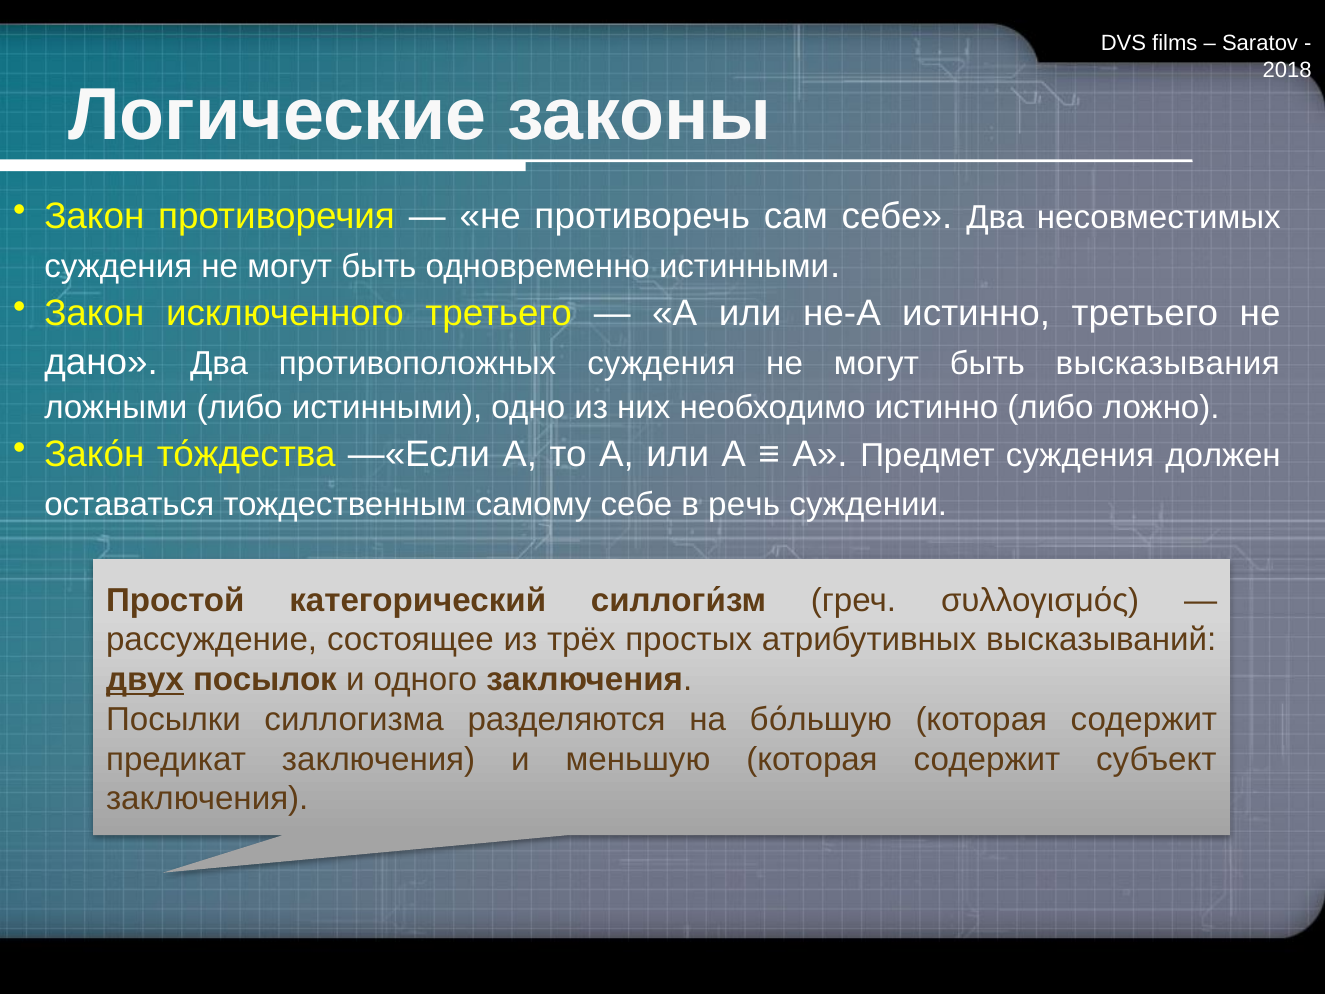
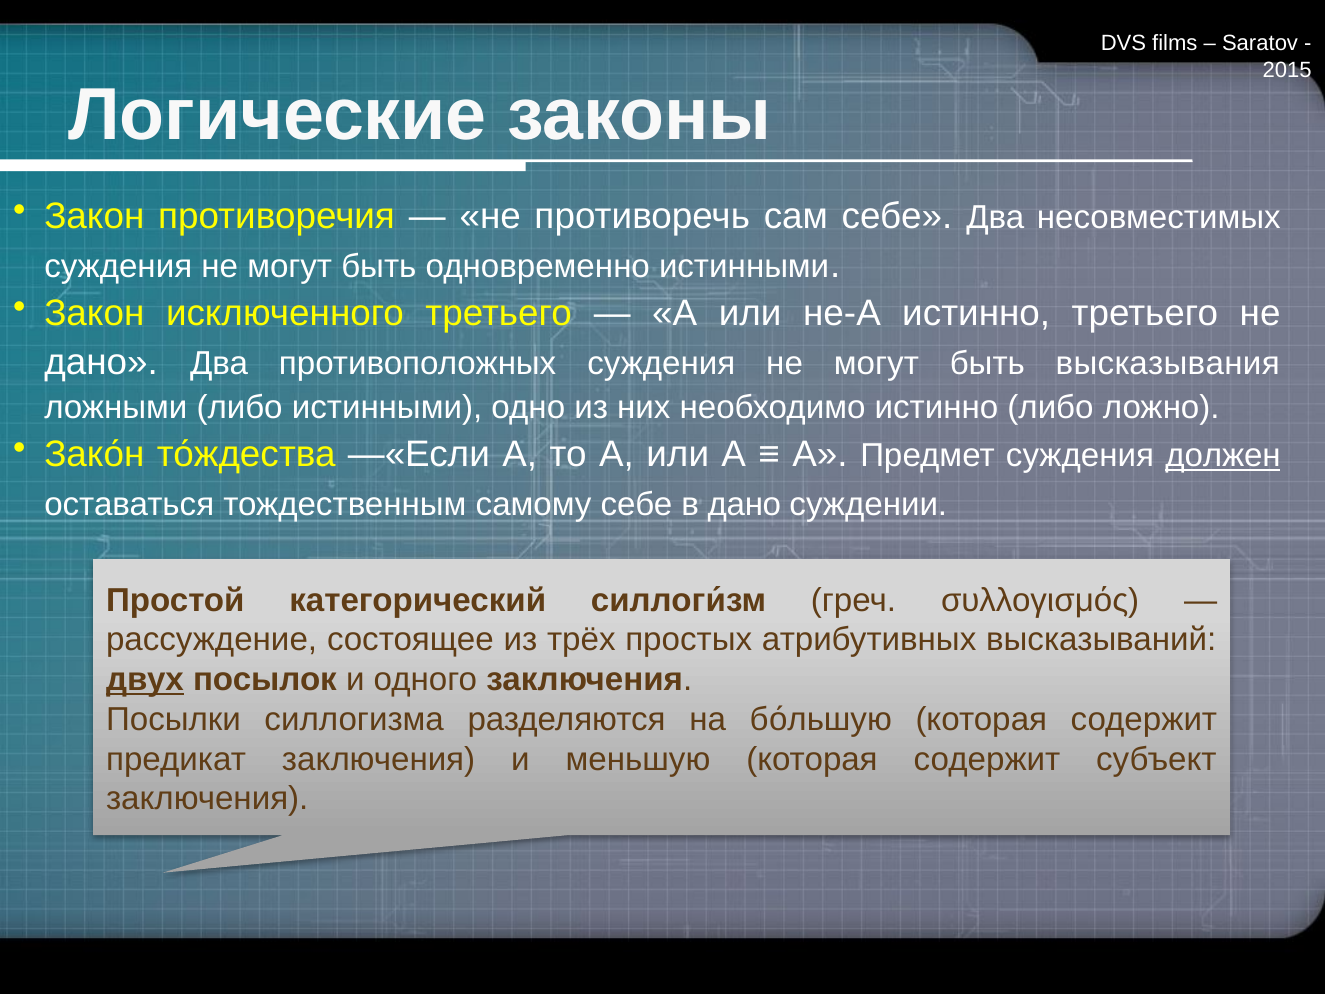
2018: 2018 -> 2015 (1287, 70)
должен underline: none -> present (1223, 456)
в речь: речь -> дано (744, 504)
